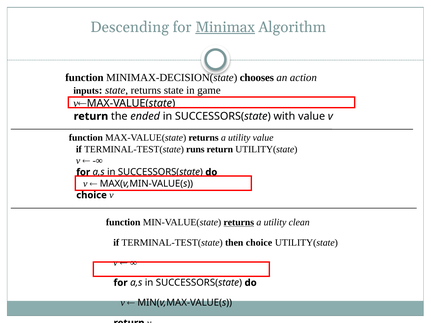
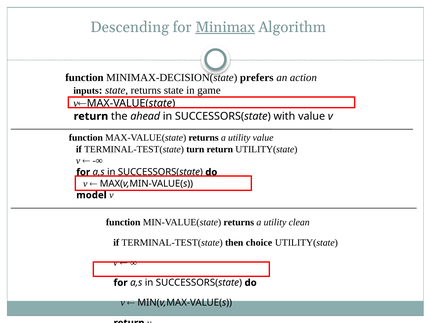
chooses: chooses -> prefers (257, 78)
ended: ended -> ahead (145, 116)
runs: runs -> turn (195, 149)
choice: choice -> model (91, 195)
returns underline: present -> none (239, 223)
